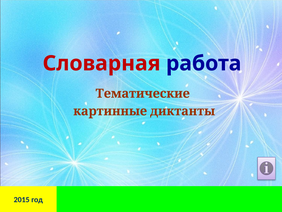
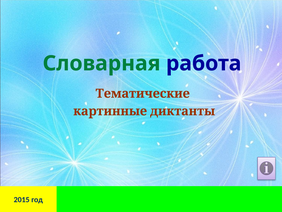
Словарная colour: red -> green (102, 63)
